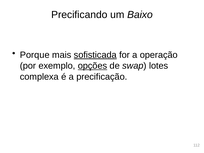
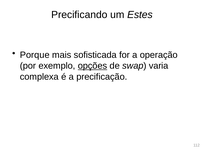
Baixo: Baixo -> Estes (140, 15)
sofisticada underline: present -> none (95, 55)
lotes: lotes -> varia (159, 66)
